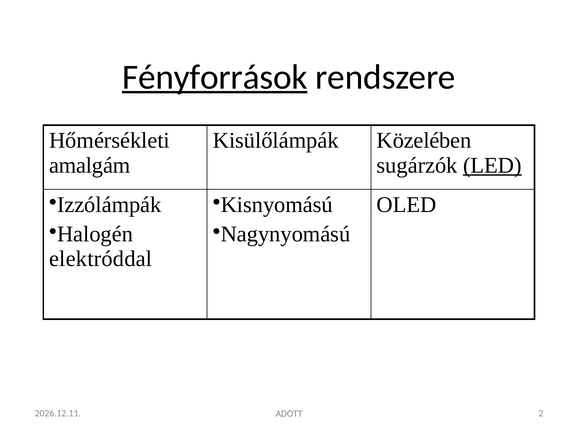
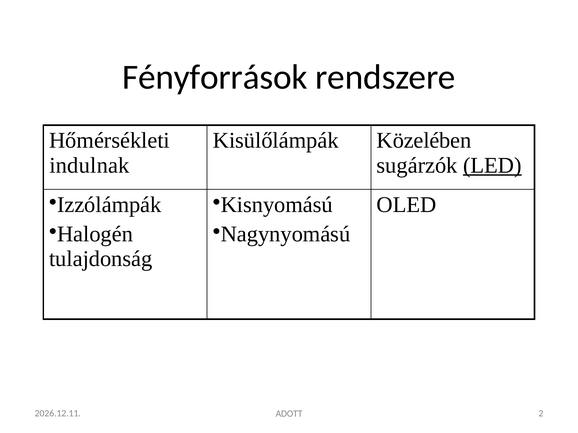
Fényforrások underline: present -> none (215, 77)
amalgám: amalgám -> indulnak (89, 166)
elektróddal: elektróddal -> tulajdonság (101, 259)
